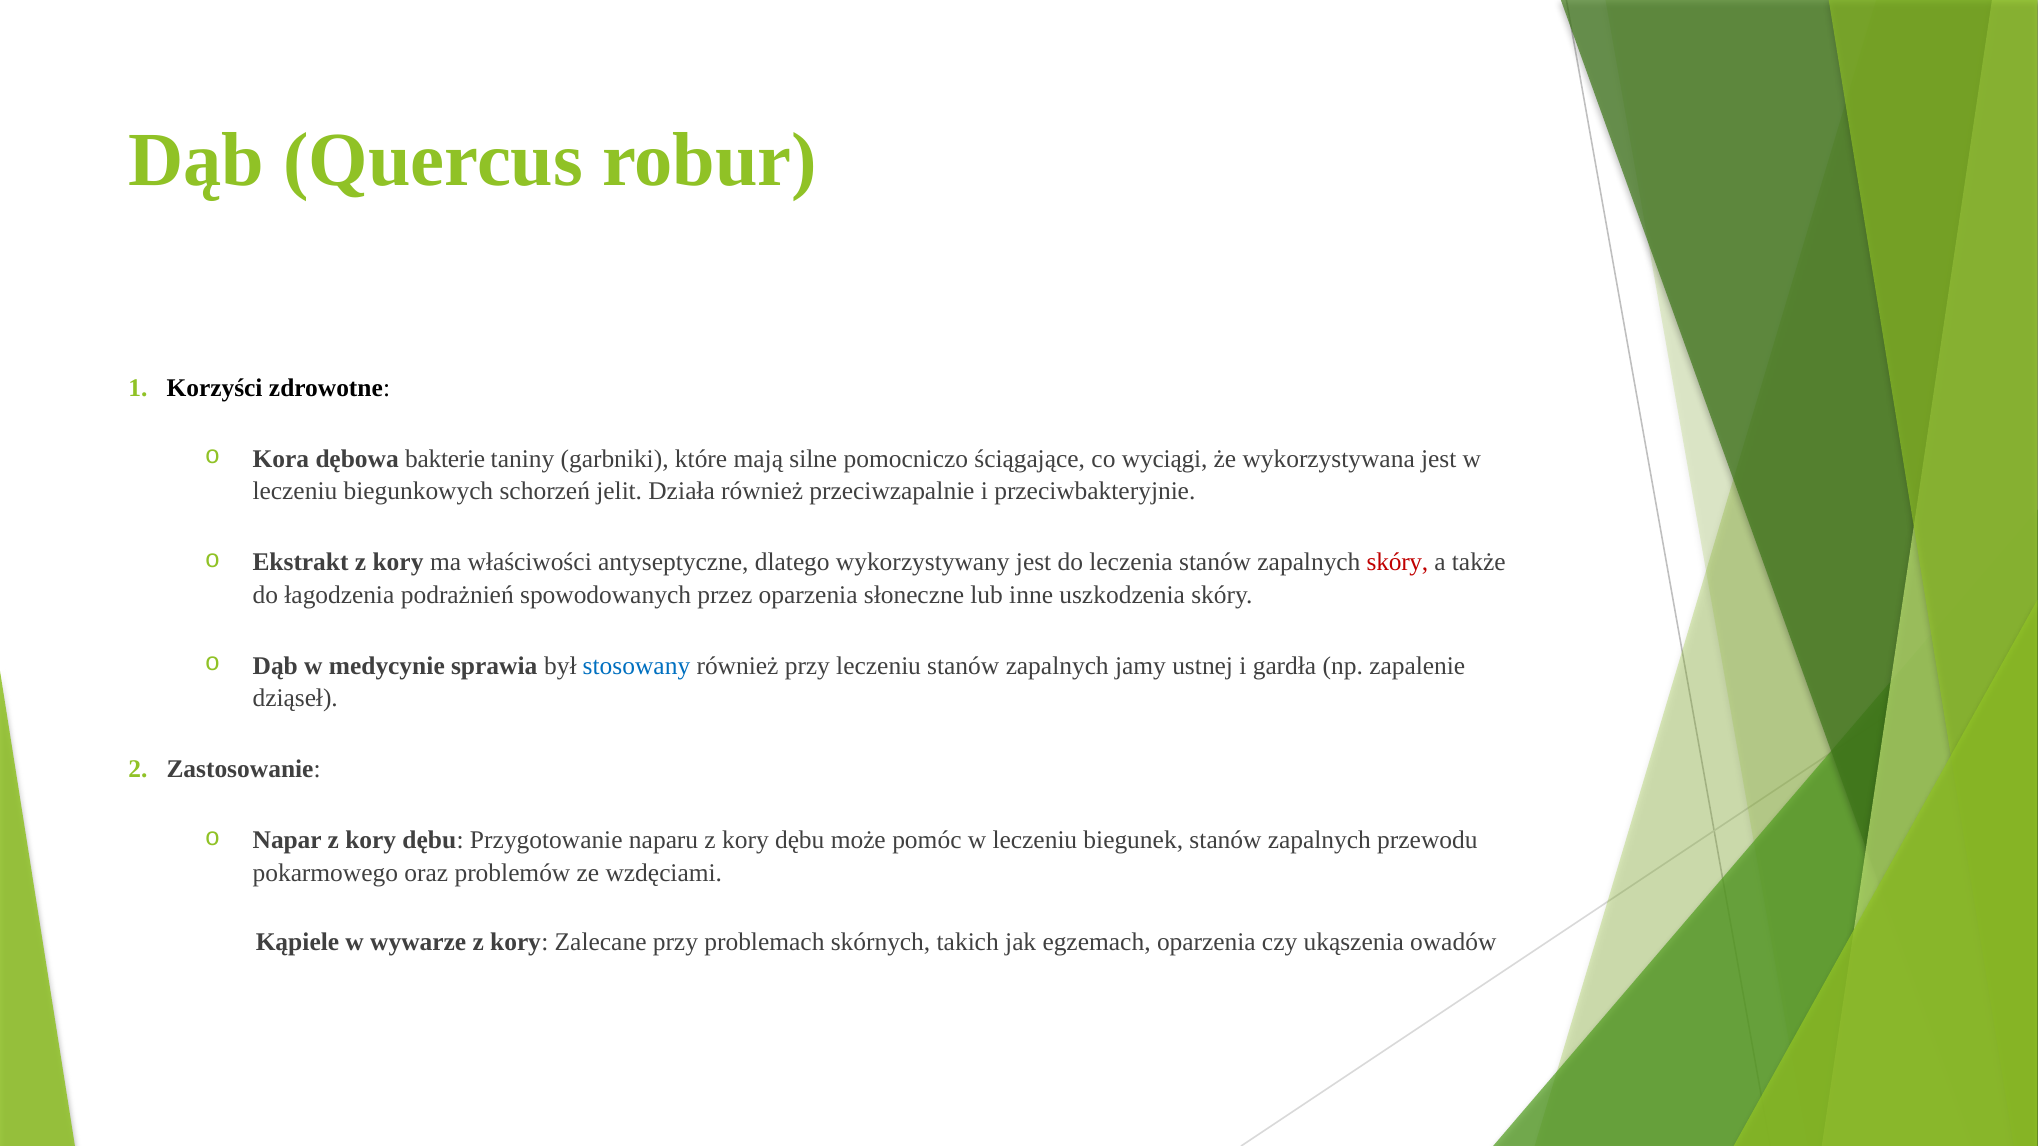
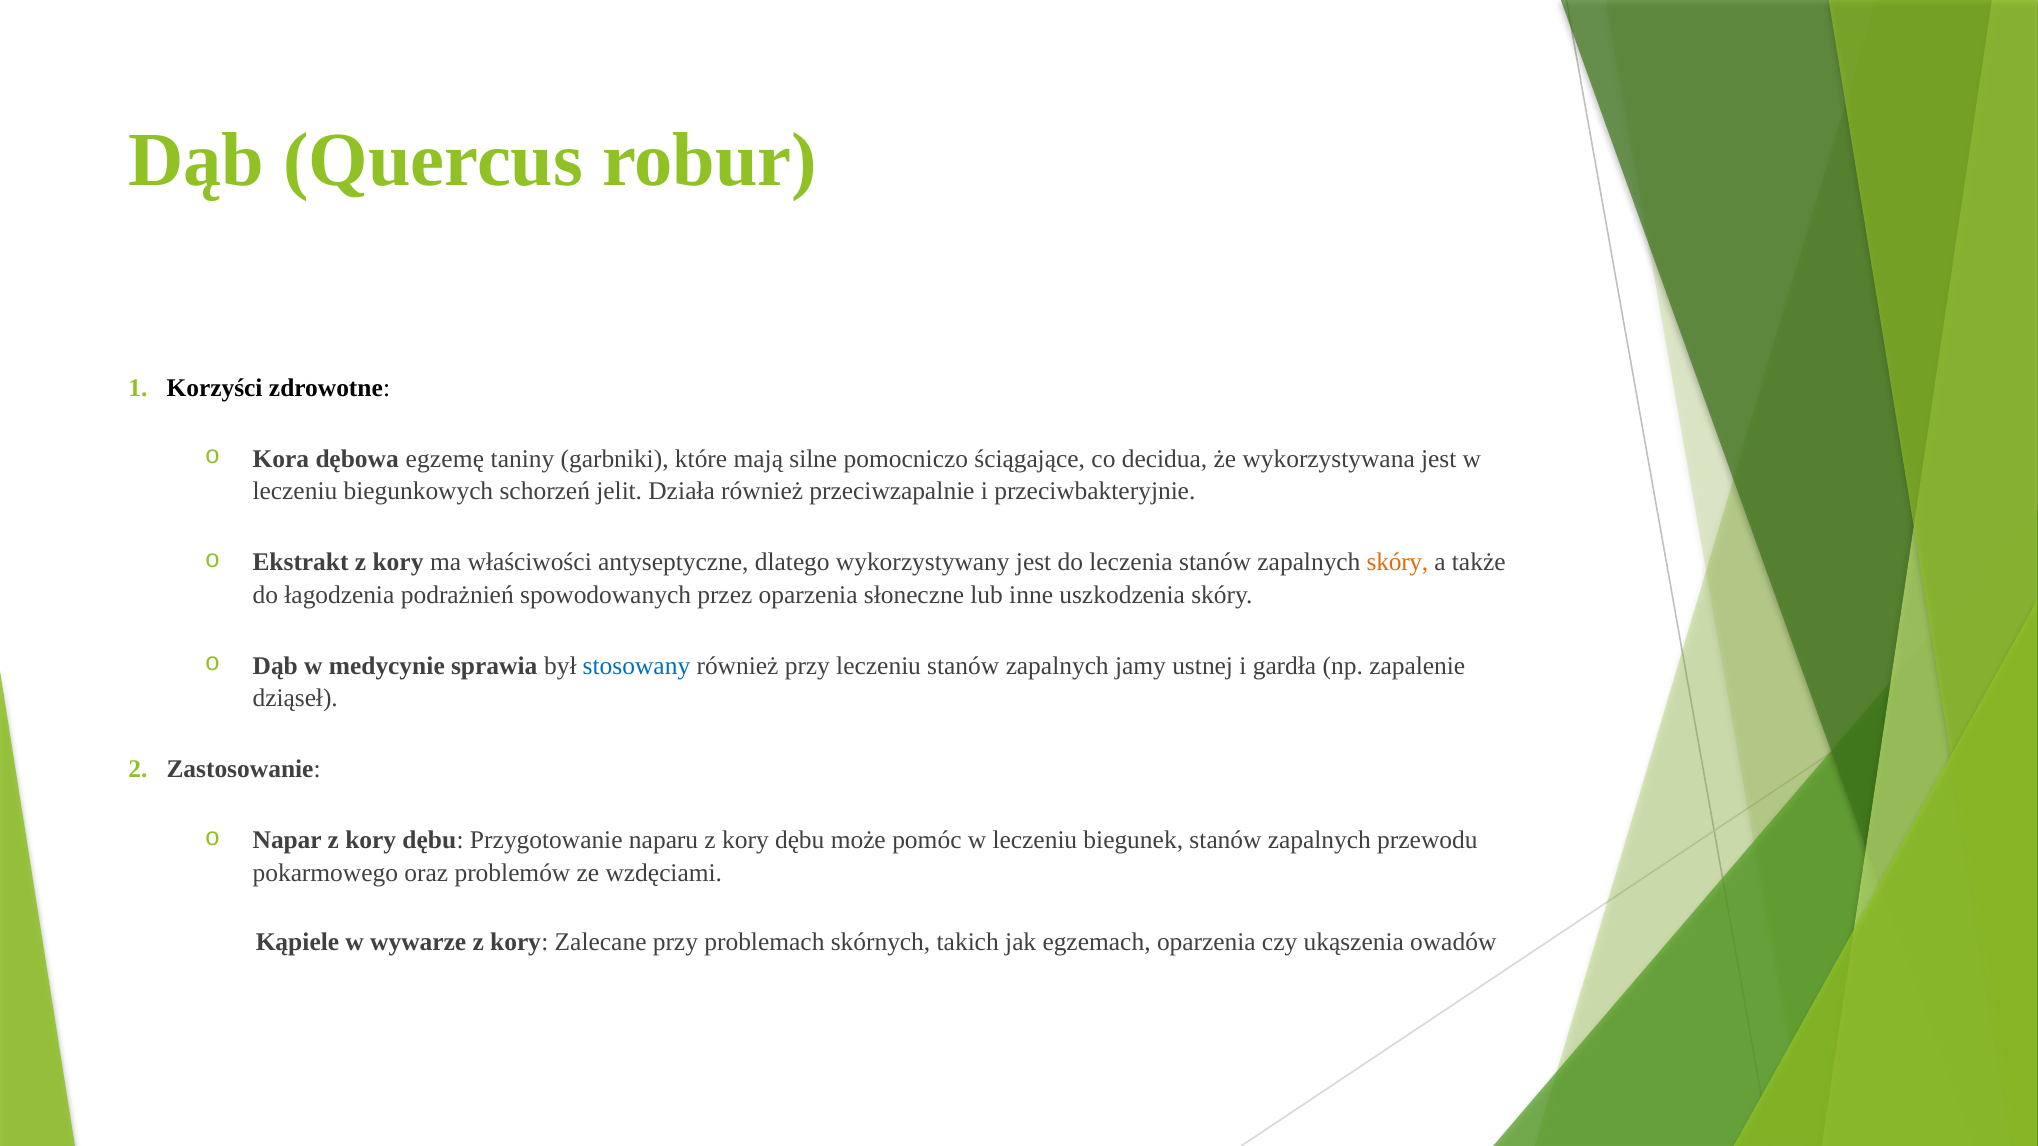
bakterie: bakterie -> egzemę (445, 459)
wyciągi: wyciągi -> decidua (1165, 459)
skóry colour: red -> orange (1397, 562)
